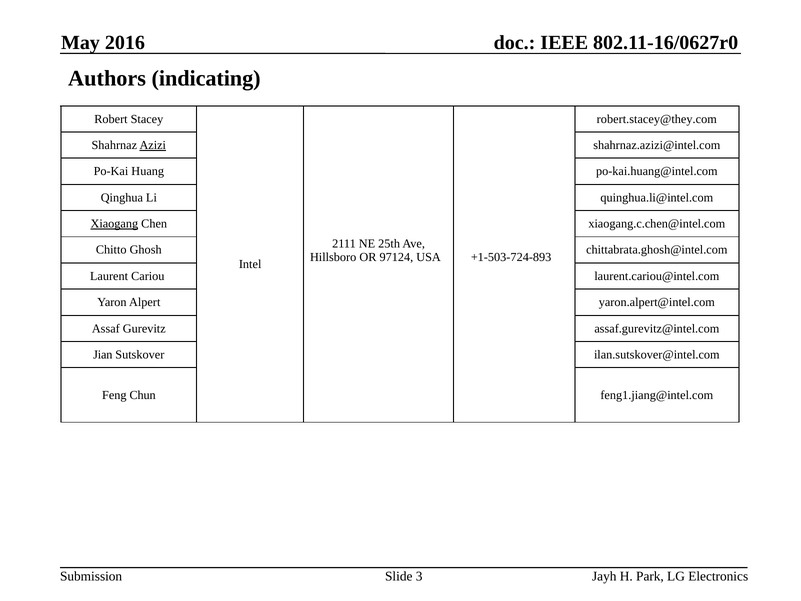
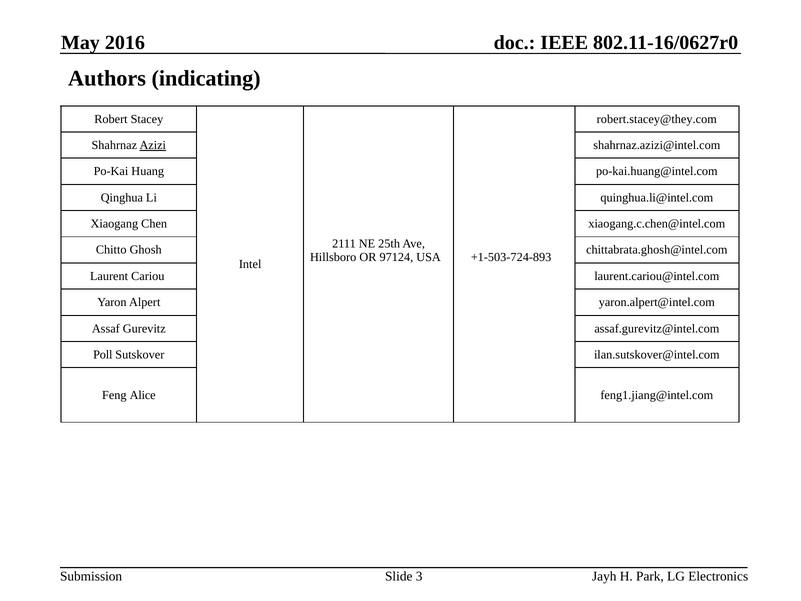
Xiaogang underline: present -> none (114, 224)
Jian: Jian -> Poll (103, 355)
Chun: Chun -> Alice (143, 395)
